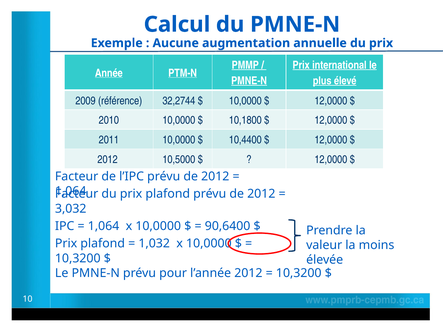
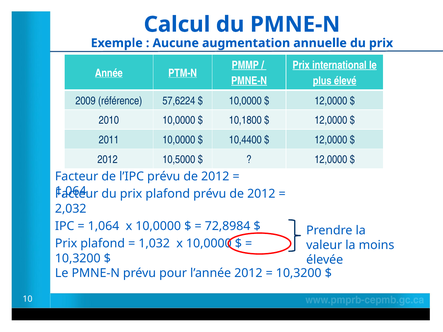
32,2744: 32,2744 -> 57,6224 (179, 101)
3,032: 3,032 -> 2,032 (71, 209)
90,6400: 90,6400 -> 72,8984 (228, 226)
